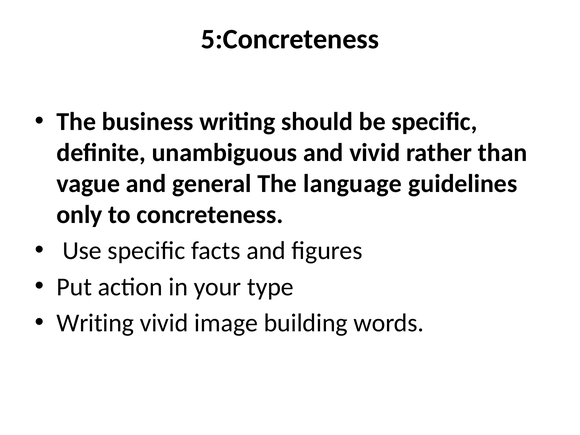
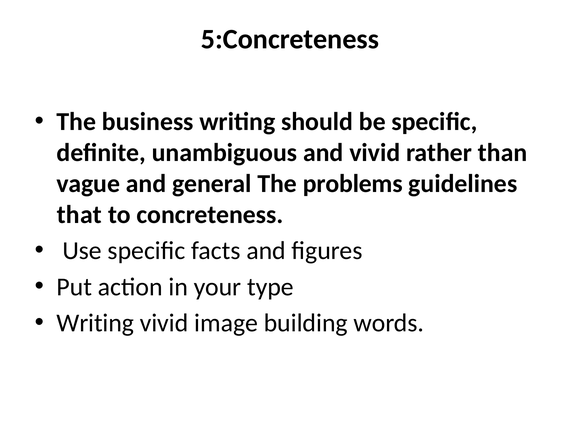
language: language -> problems (353, 184)
only: only -> that (79, 215)
